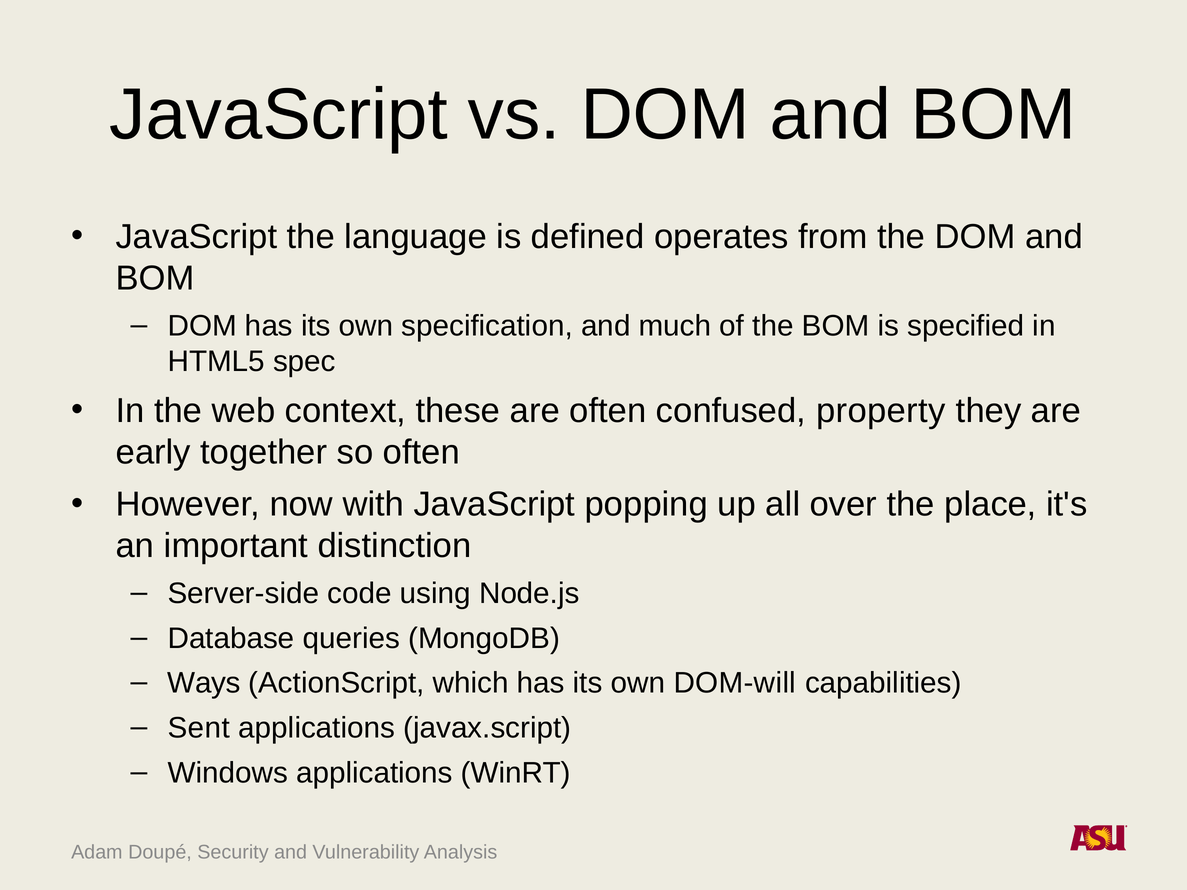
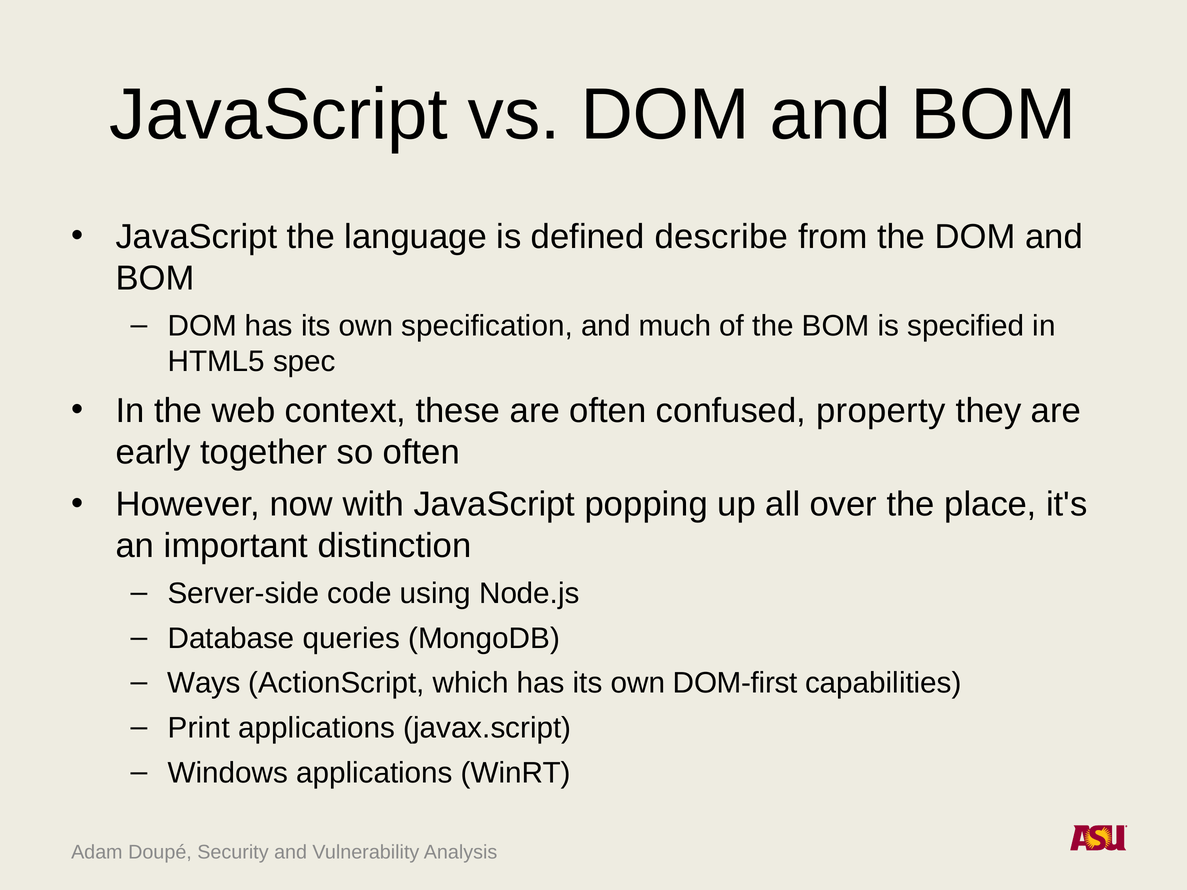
operates: operates -> describe (721, 237)
DOM-will: DOM-will -> DOM-first (735, 683)
Sent: Sent -> Print (199, 728)
